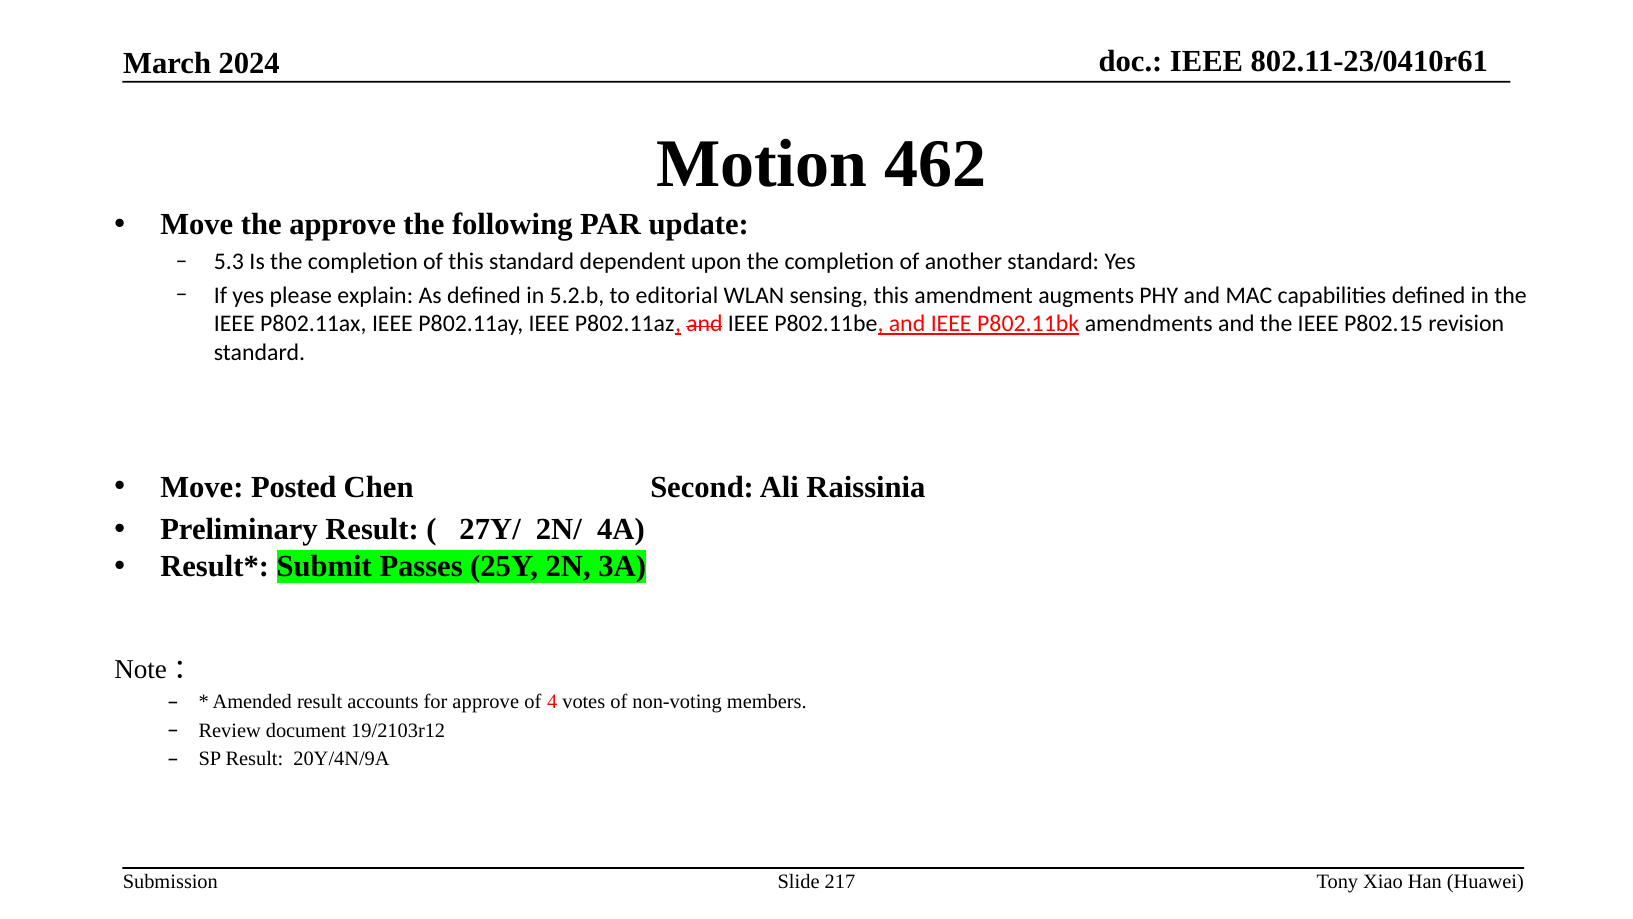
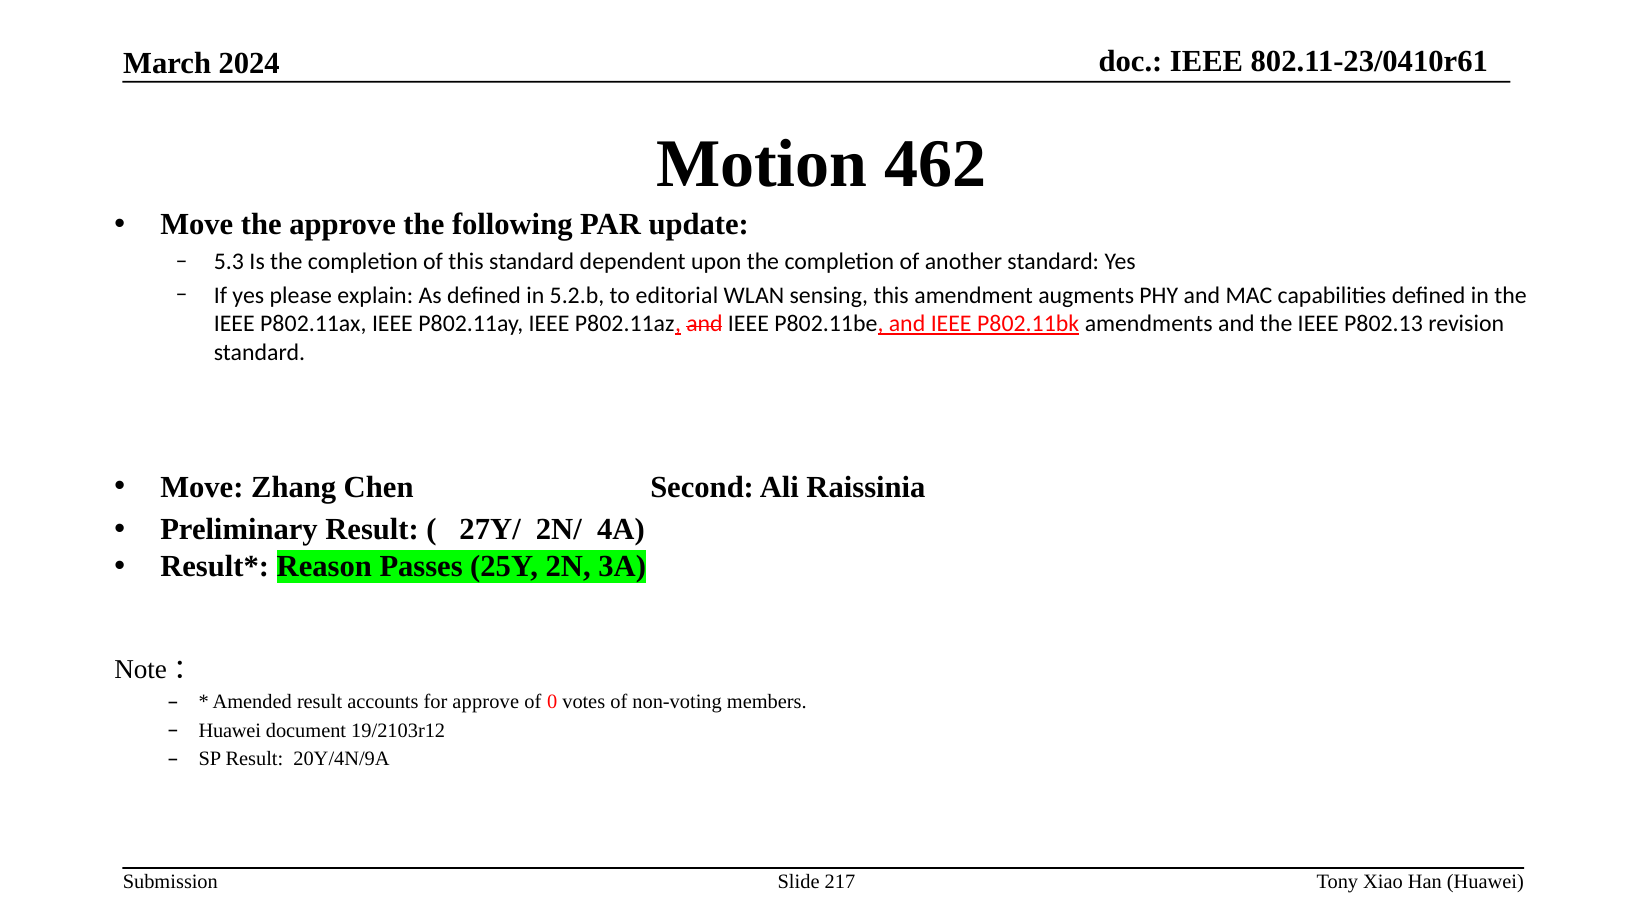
P802.15: P802.15 -> P802.13 (1383, 324)
Posted: Posted -> Zhang (294, 487)
Submit: Submit -> Reason (324, 566)
4: 4 -> 0 (552, 701)
Review: Review -> Huawei (230, 730)
